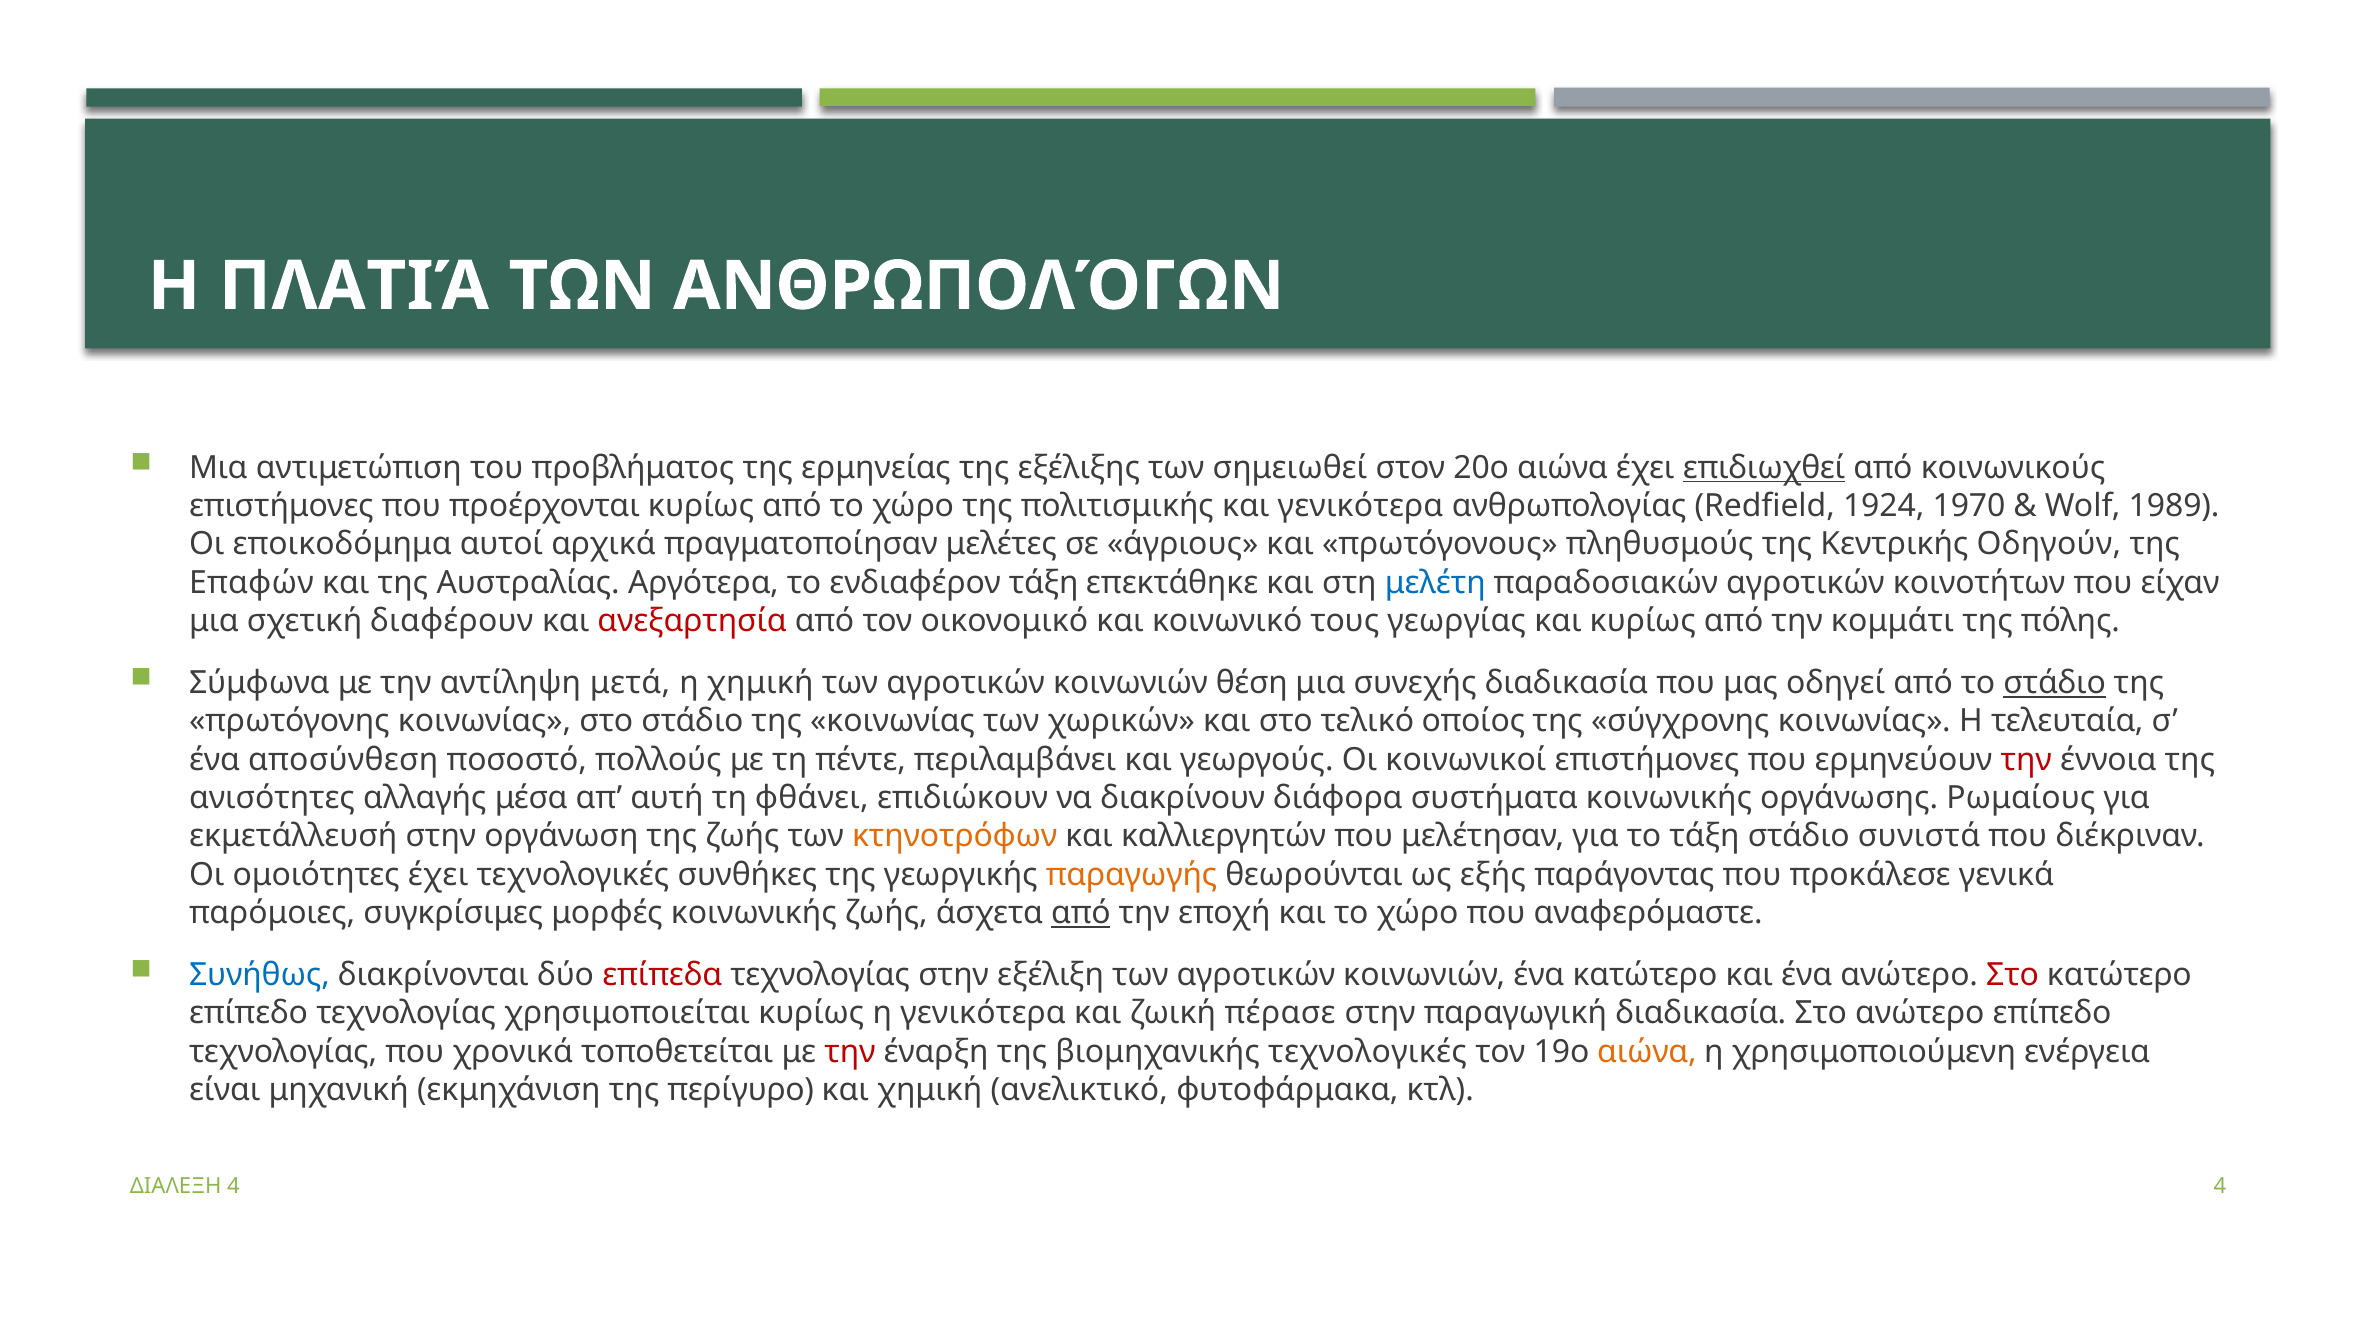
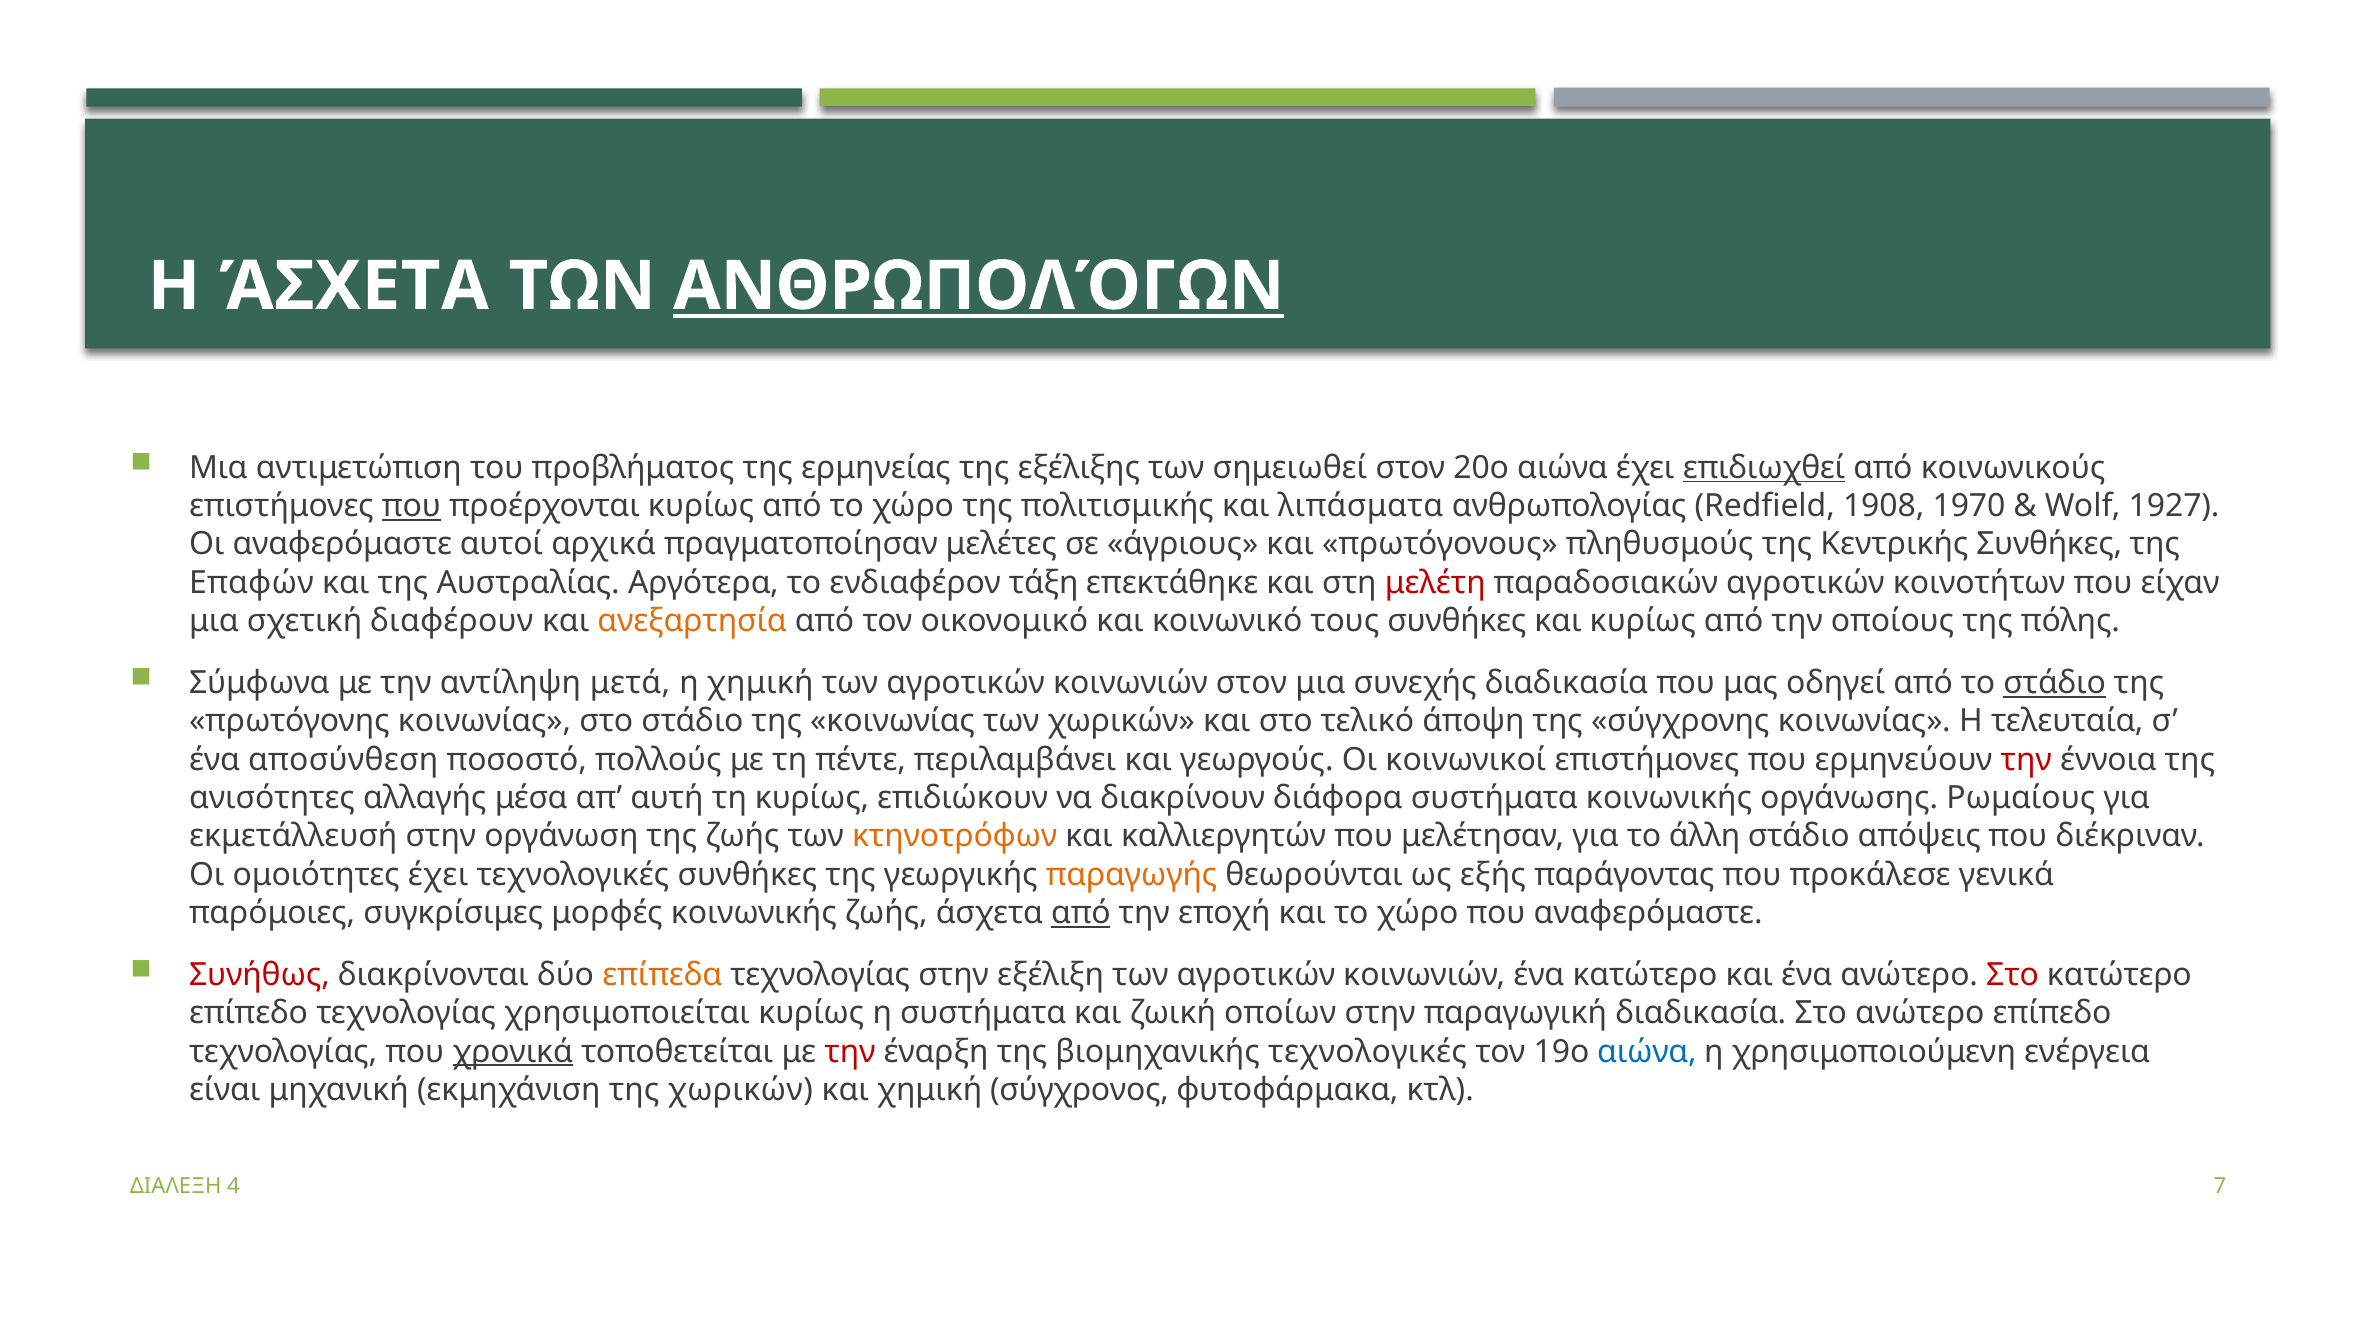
Η ΠΛΑΤΙΆ: ΠΛΑΤΙΆ -> ΆΣΧΕΤΑ (354, 286)
ΑΝΘΡΩΠΟΛΌΓΩΝ underline: none -> present (979, 286)
που underline: none -> present (411, 506)
και γενικότερα: γενικότερα -> λιπάσματα (1360, 506)
1924: 1924 -> 1908 (1884, 506)
1989: 1989 -> 1927 (2174, 506)
Οι εποικοδόμημα: εποικοδόμημα -> αναφερόμαστε (342, 545)
Κεντρικής Οδηγούν: Οδηγούν -> Συνθήκες (2049, 545)
μελέτη colour: blue -> red (1435, 583)
ανεξαρτησία colour: red -> orange (692, 621)
τους γεωργίας: γεωργίας -> συνθήκες (1457, 621)
κομμάτι: κομμάτι -> οποίους (1893, 621)
κοινωνιών θέση: θέση -> στον (1252, 683)
οποίος: οποίος -> άποψη (1473, 721)
τη φθάνει: φθάνει -> κυρίως (812, 798)
το τάξη: τάξη -> άλλη (1705, 836)
συνιστά: συνιστά -> απόψεις (1919, 836)
Συνήθως colour: blue -> red (259, 975)
επίπεδα colour: red -> orange (662, 975)
η γενικότερα: γενικότερα -> συστήματα (983, 1013)
πέρασε: πέρασε -> οποίων (1280, 1013)
χρονικά underline: none -> present (513, 1052)
αιώνα colour: orange -> blue (1647, 1052)
της περίγυρο: περίγυρο -> χωρικών (740, 1090)
ανελικτικό: ανελικτικό -> σύγχρονος (1079, 1090)
4 4: 4 -> 7 (2220, 1186)
